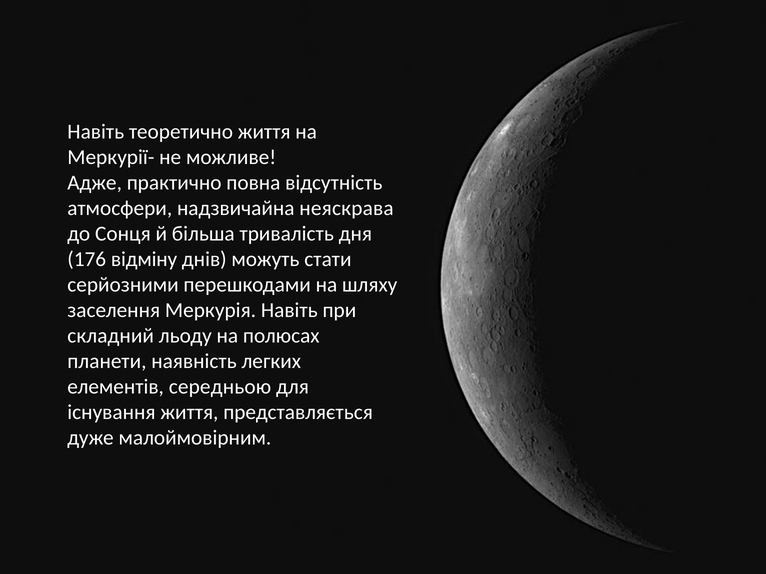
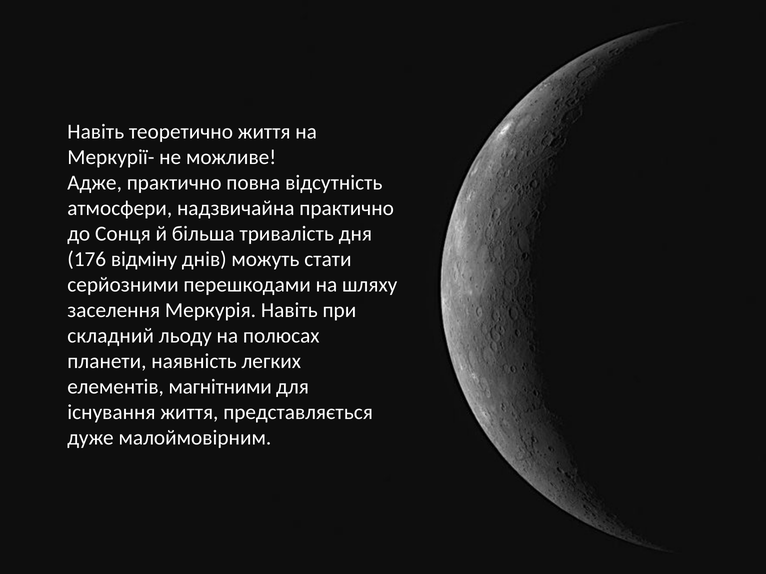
надзвичайна неяскрава: неяскрава -> практично (347, 208)
середньою: середньою -> магнітними (220, 387)
